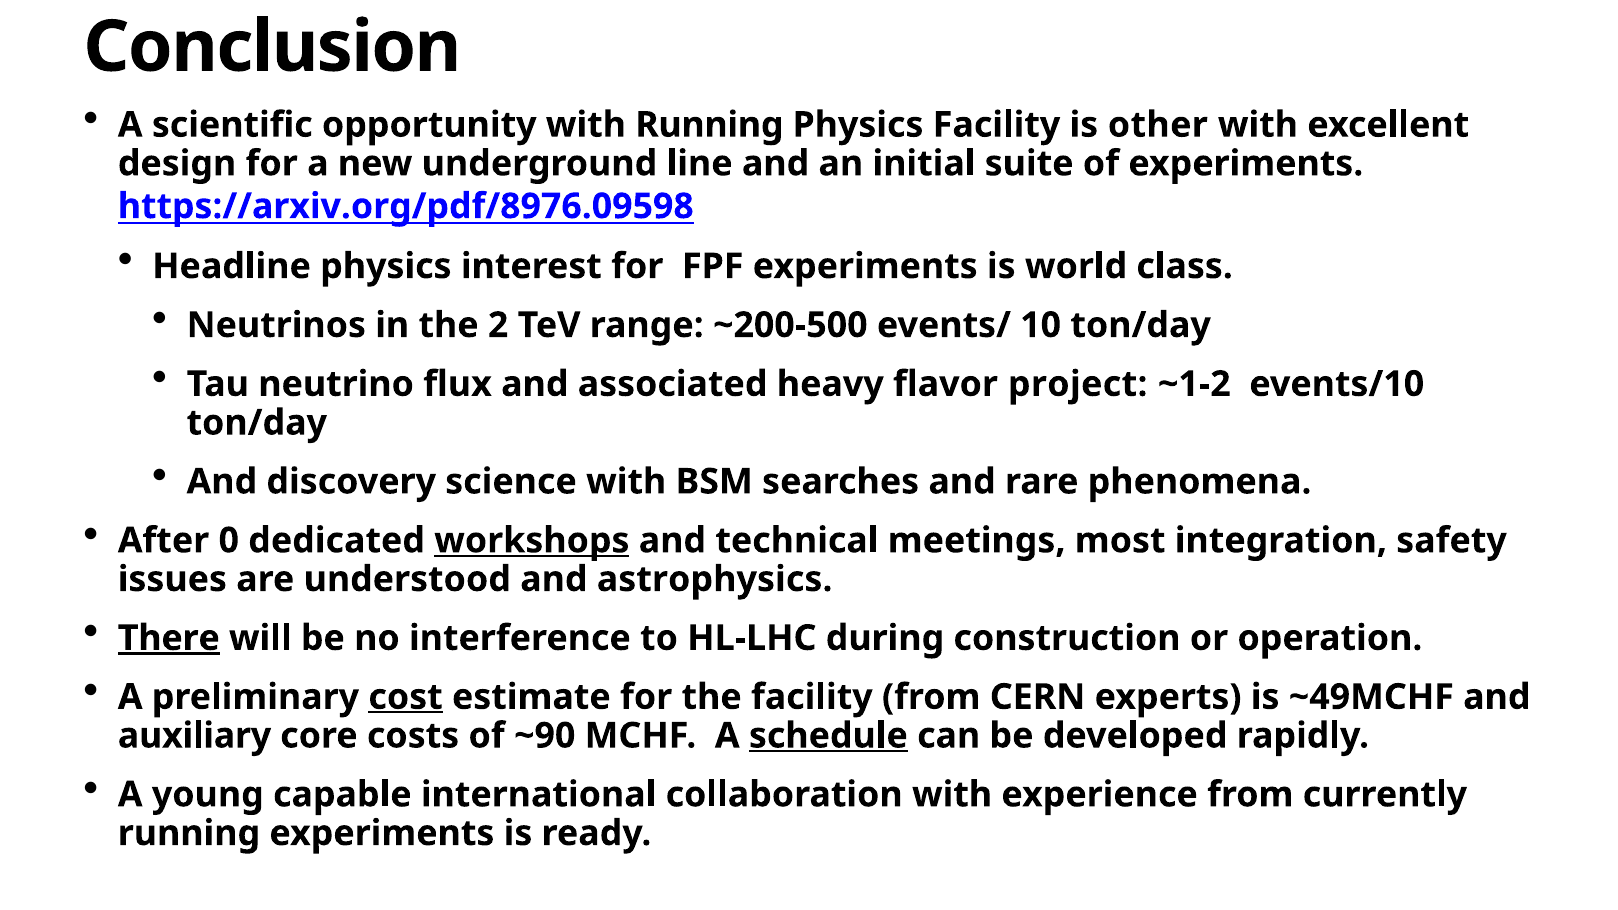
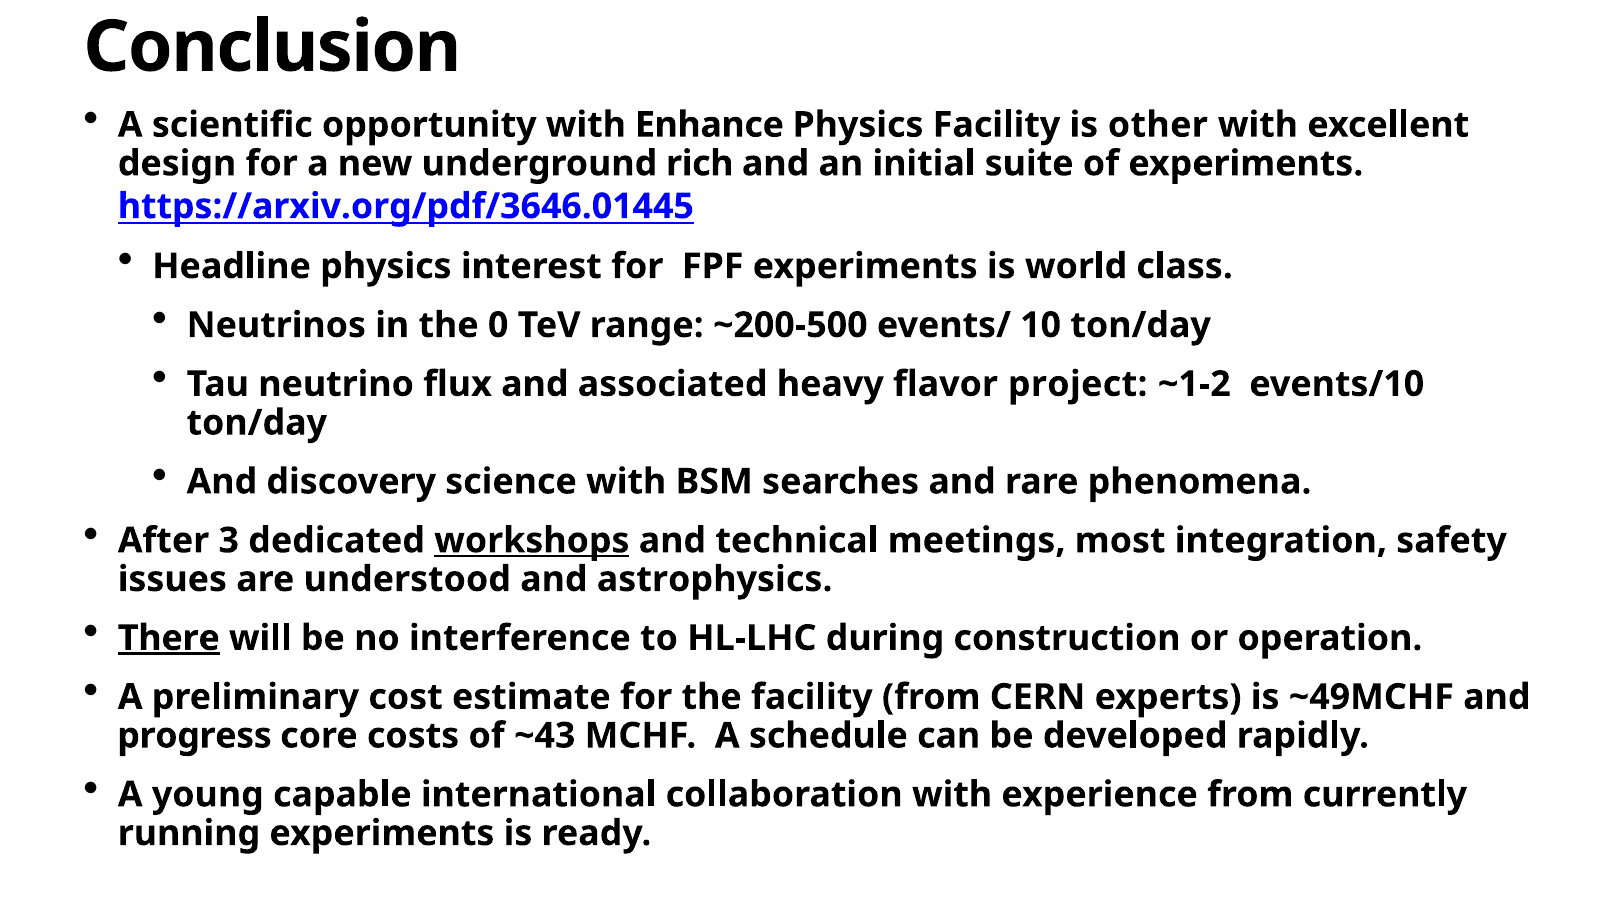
with Running: Running -> Enhance (709, 125)
line: line -> rich (700, 164)
https://arxiv.org/pdf/8976.09598: https://arxiv.org/pdf/8976.09598 -> https://arxiv.org/pdf/3646.01445 (406, 206)
2: 2 -> 0 (498, 325)
0: 0 -> 3 (229, 541)
cost underline: present -> none (406, 697)
auxiliary: auxiliary -> progress (195, 736)
~90: ~90 -> ~43 (545, 736)
schedule underline: present -> none (828, 736)
